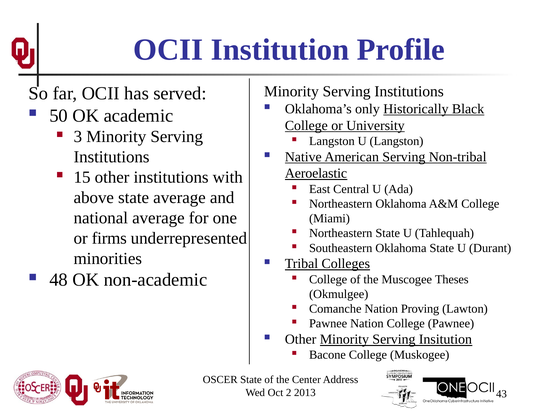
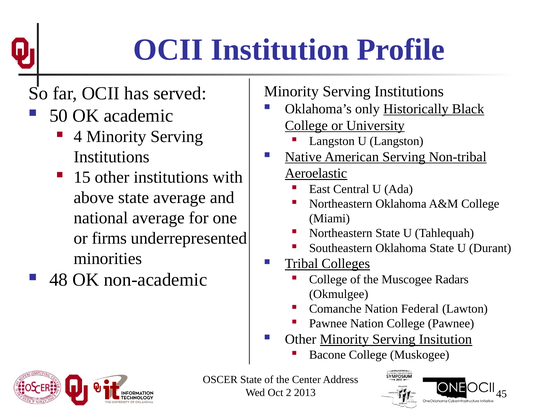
3: 3 -> 4 (78, 137)
Theses: Theses -> Radars (452, 280)
Proving: Proving -> Federal (420, 309)
43: 43 -> 45 (501, 394)
